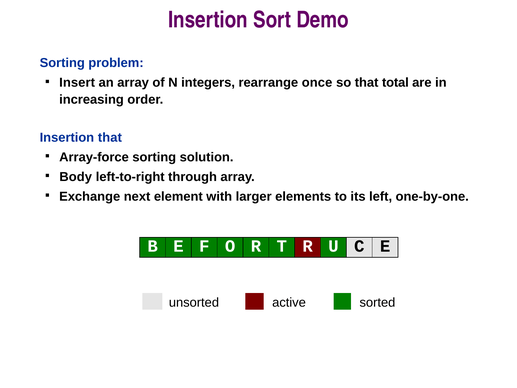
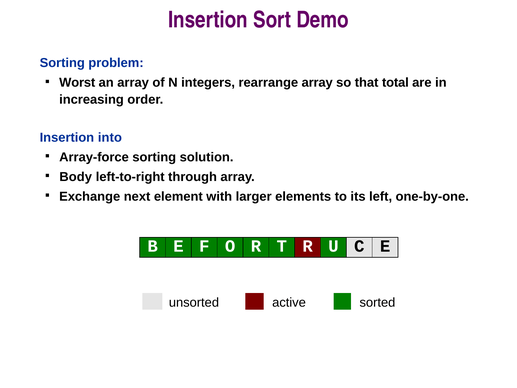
Insert: Insert -> Worst (77, 83)
rearrange once: once -> array (317, 83)
Insertion that: that -> into (110, 137)
